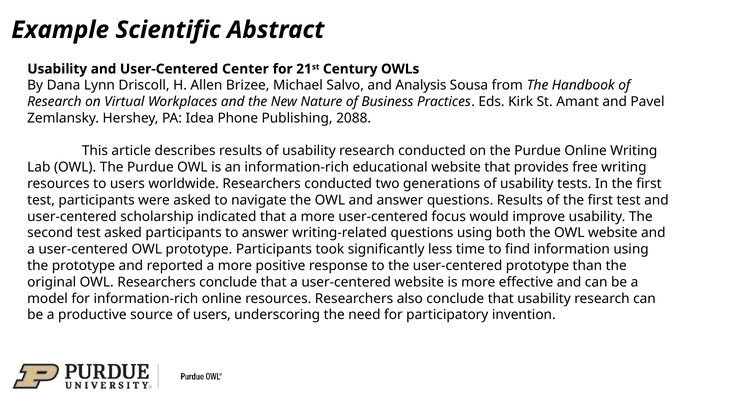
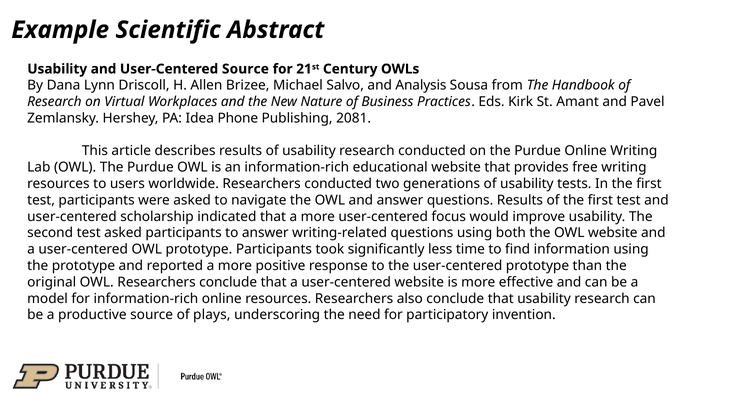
User-Centered Center: Center -> Source (245, 69)
2088: 2088 -> 2081 (354, 118)
of users: users -> plays (212, 315)
